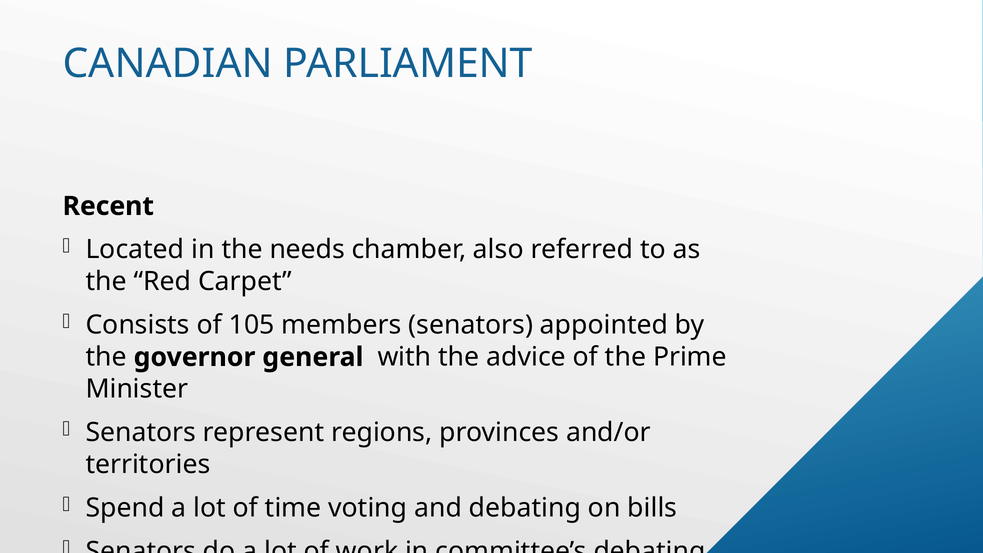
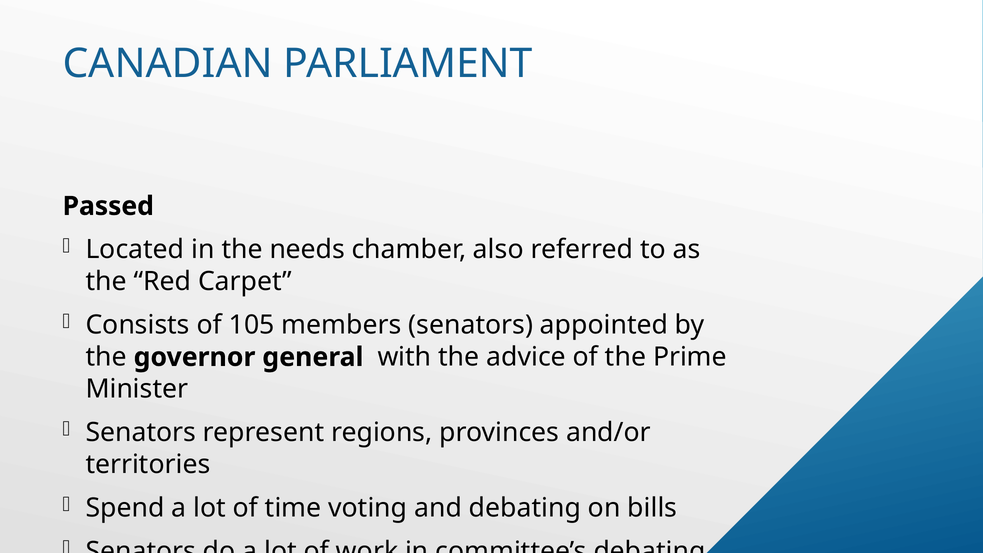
Recent: Recent -> Passed (108, 206)
